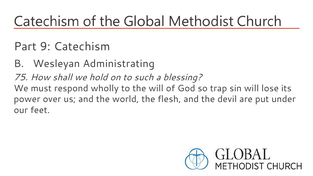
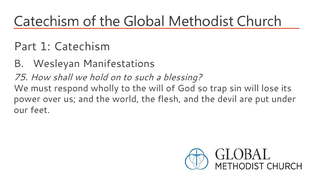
9: 9 -> 1 (45, 47)
Administrating: Administrating -> Manifestations (119, 64)
